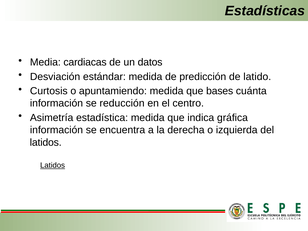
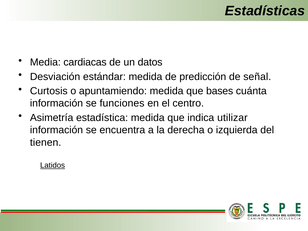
latido: latido -> señal (257, 77)
reducción: reducción -> funciones (122, 103)
gráfica: gráfica -> utilizar (232, 118)
latidos: latidos -> tienen (46, 142)
